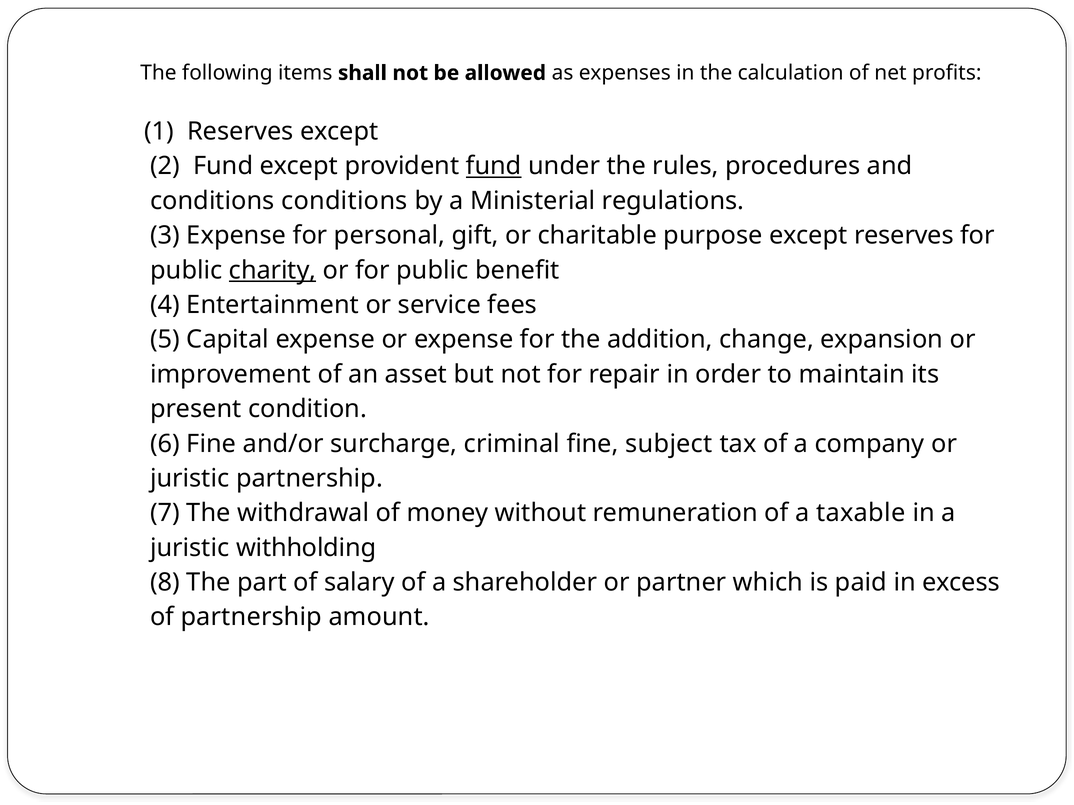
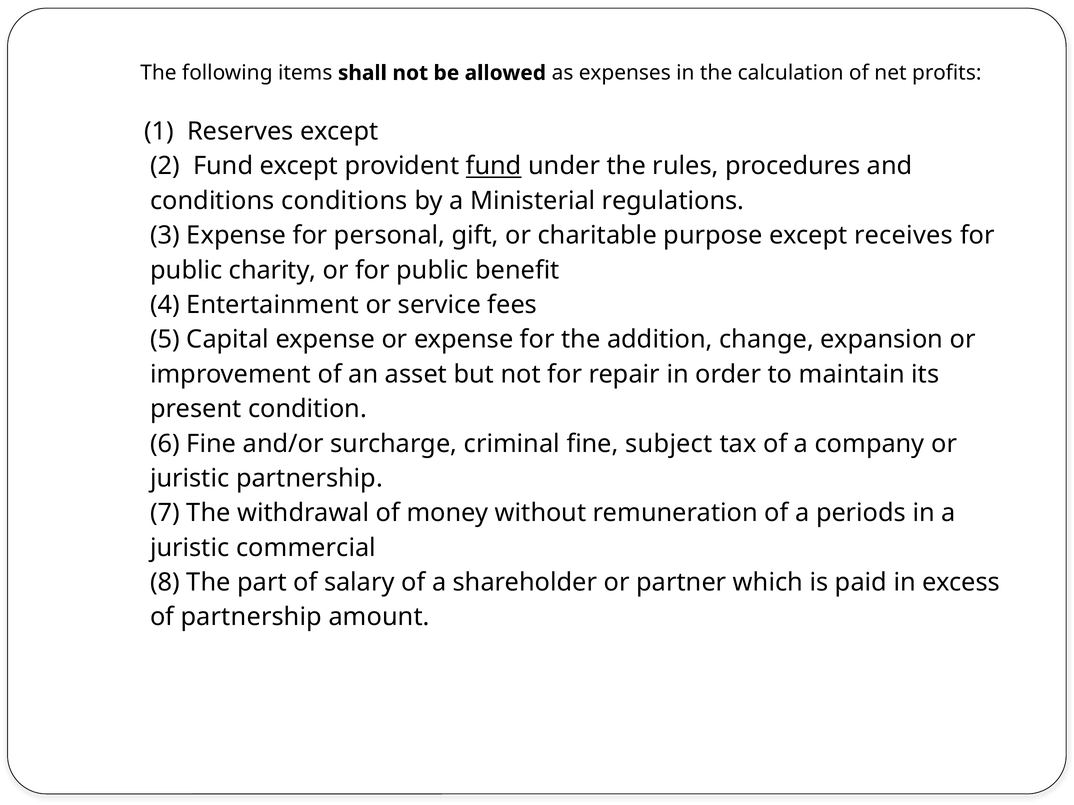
except reserves: reserves -> receives (904, 236)
charity underline: present -> none (273, 270)
taxable: taxable -> periods (861, 513)
withholding: withholding -> commercial (306, 548)
